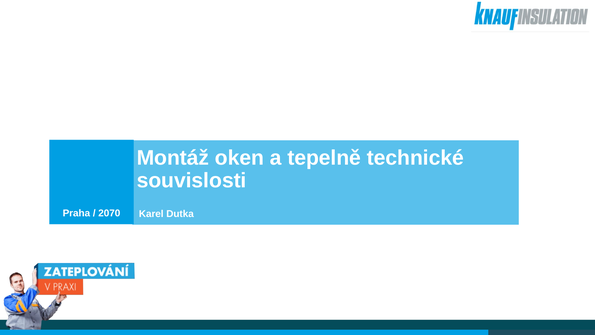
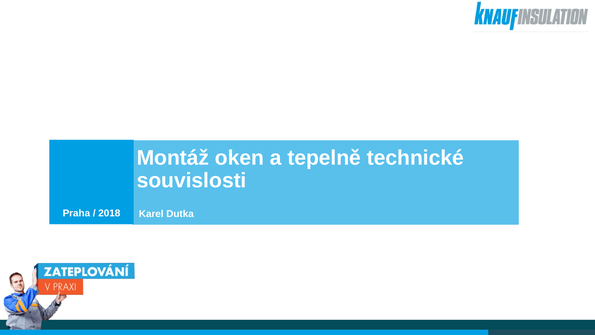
2070: 2070 -> 2018 (109, 213)
